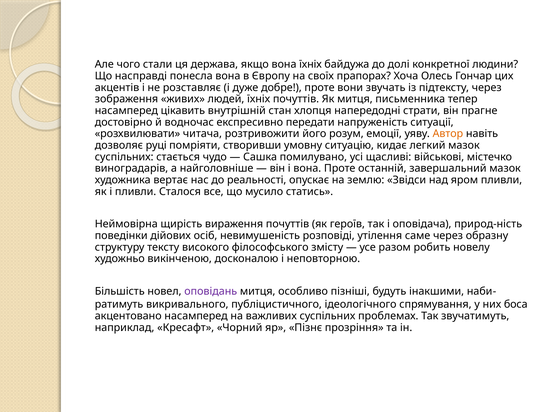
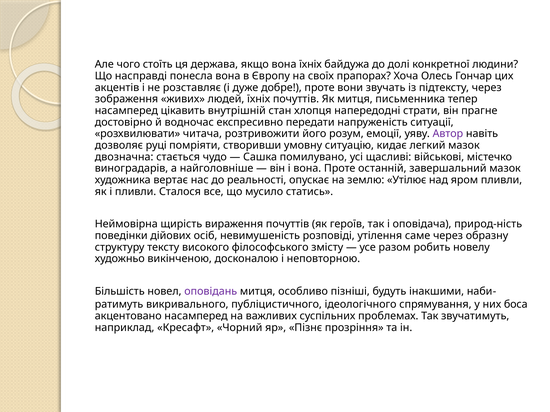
стали: стали -> стоїть (158, 65)
Автор colour: orange -> purple (448, 134)
суспільних: суспільних -> двозначна (124, 157)
Звідси: Звідси -> Утілює (407, 180)
